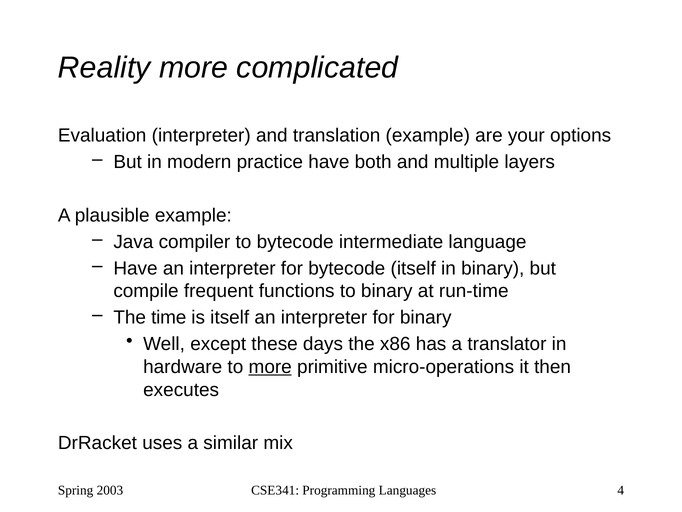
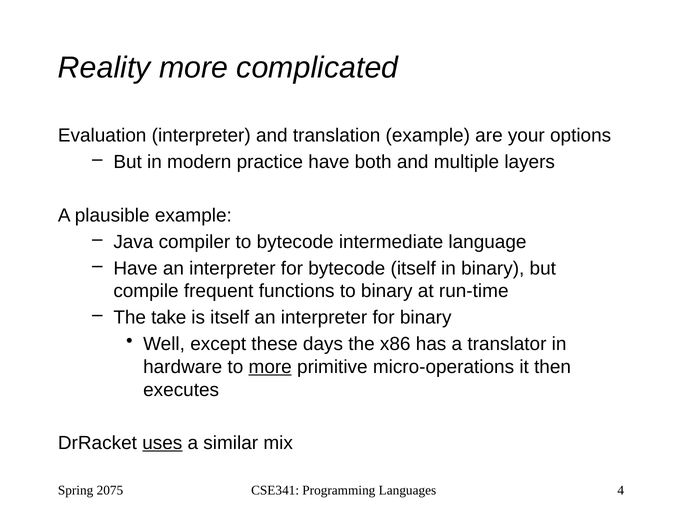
time: time -> take (169, 317)
uses underline: none -> present (162, 442)
2003: 2003 -> 2075 (110, 490)
